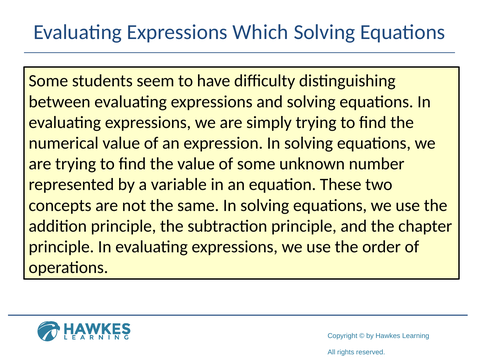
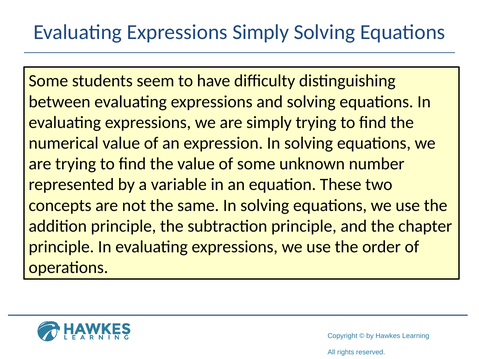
Expressions Which: Which -> Simply (261, 32)
